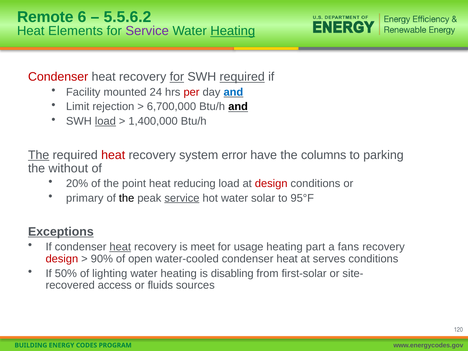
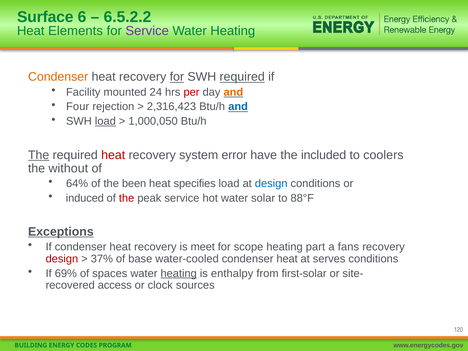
Remote: Remote -> Surface (45, 17)
5.5.6.2: 5.5.6.2 -> 6.5.2.2 (127, 17)
Heating underline: present -> none (233, 31)
Condenser colour: red -> orange (58, 77)
and colour: blue -> orange (233, 92)
Limit: Limit -> Four (78, 107)
6,700,000: 6,700,000 -> 2,316,423 (171, 107)
and colour: black -> blue (238, 107)
1,400,000: 1,400,000 -> 1,000,050 (153, 121)
columns: columns -> included (324, 155)
parking: parking -> coolers (383, 155)
20%: 20% -> 64% (77, 183)
point: point -> been (134, 183)
reducing: reducing -> specifies (195, 183)
design colour: red -> blue (271, 183)
primary: primary -> induced (85, 198)
the colour: black -> red (127, 198)
service underline: present -> none (182, 198)
95°F: 95°F -> 88°F (302, 198)
heat underline: present -> none (120, 247)
usage: usage -> scope (249, 247)
90%: 90% -> 37% (102, 259)
open: open -> base (140, 259)
50%: 50% -> 69% (66, 273)
lighting: lighting -> spaces (110, 273)
heating underline: none -> present (179, 273)
disabling: disabling -> enthalpy (232, 273)
fluids: fluids -> clock (160, 285)
